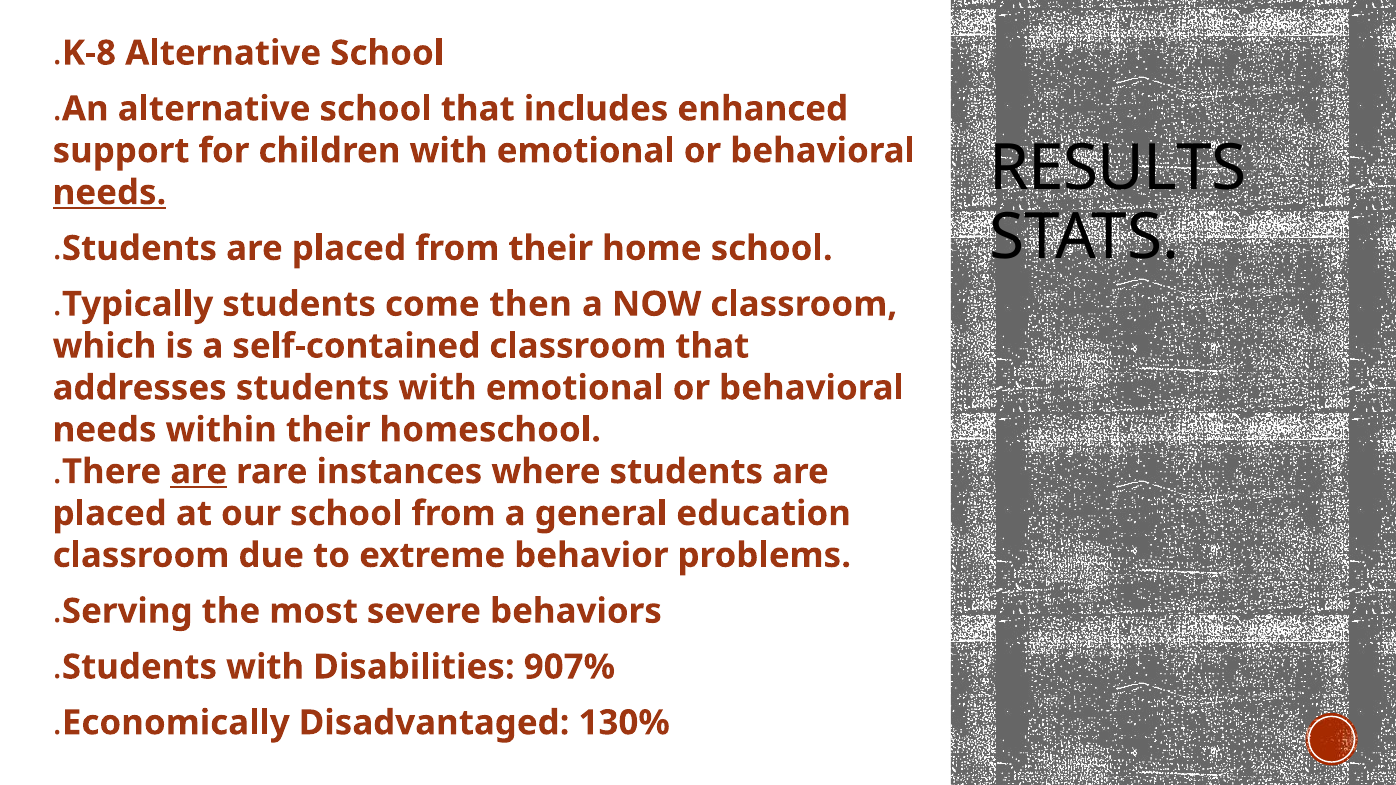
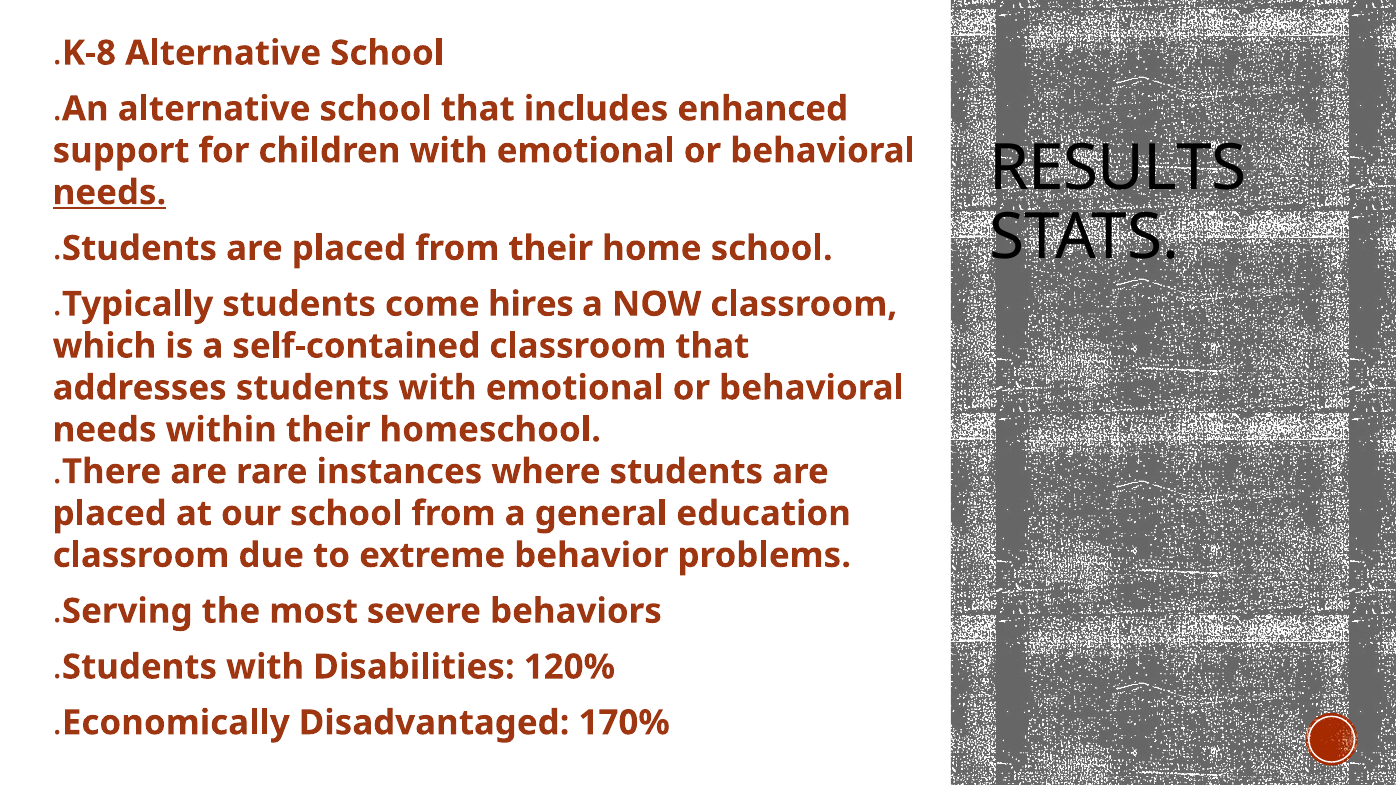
then: then -> hires (531, 304)
are underline: present -> none (199, 472)
907%: 907% -> 120% (569, 667)
130%: 130% -> 170% (624, 723)
